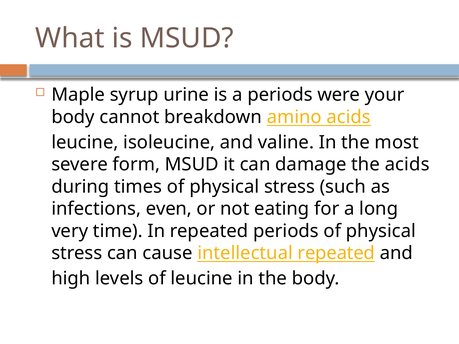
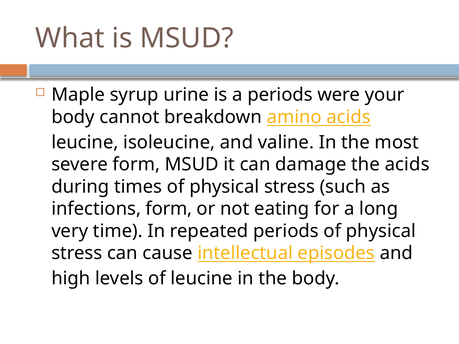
infections even: even -> form (169, 209)
intellectual repeated: repeated -> episodes (336, 253)
